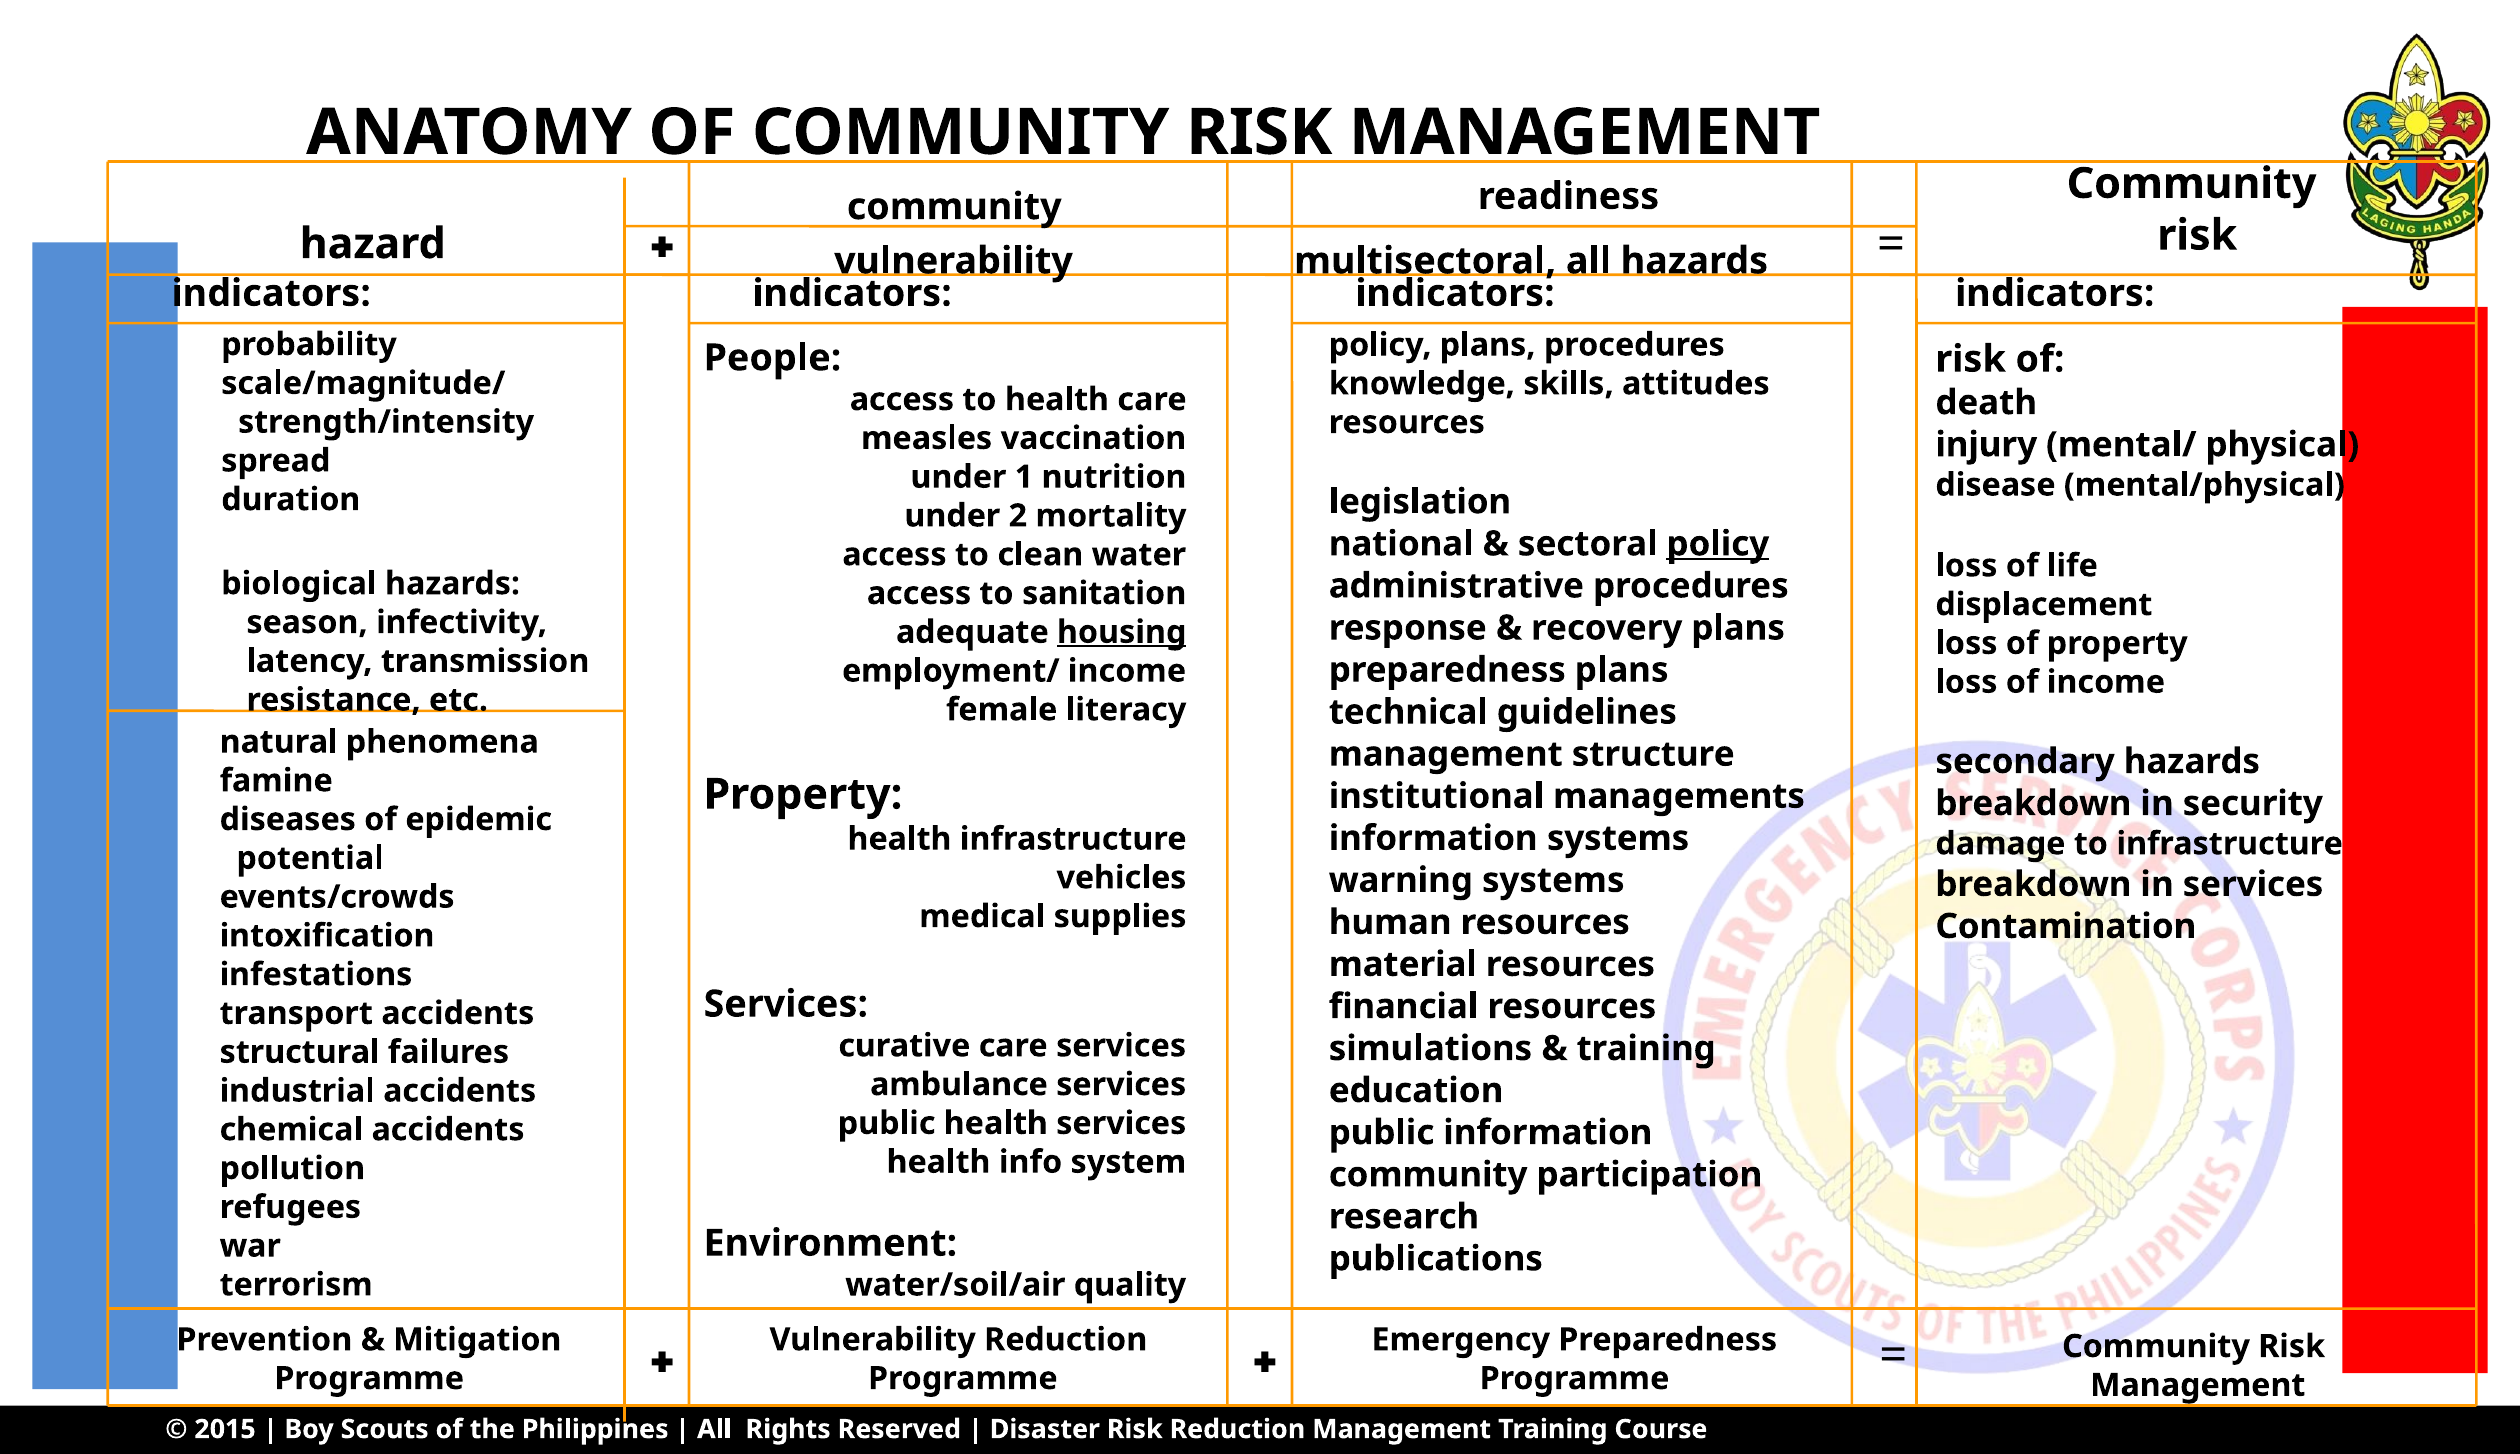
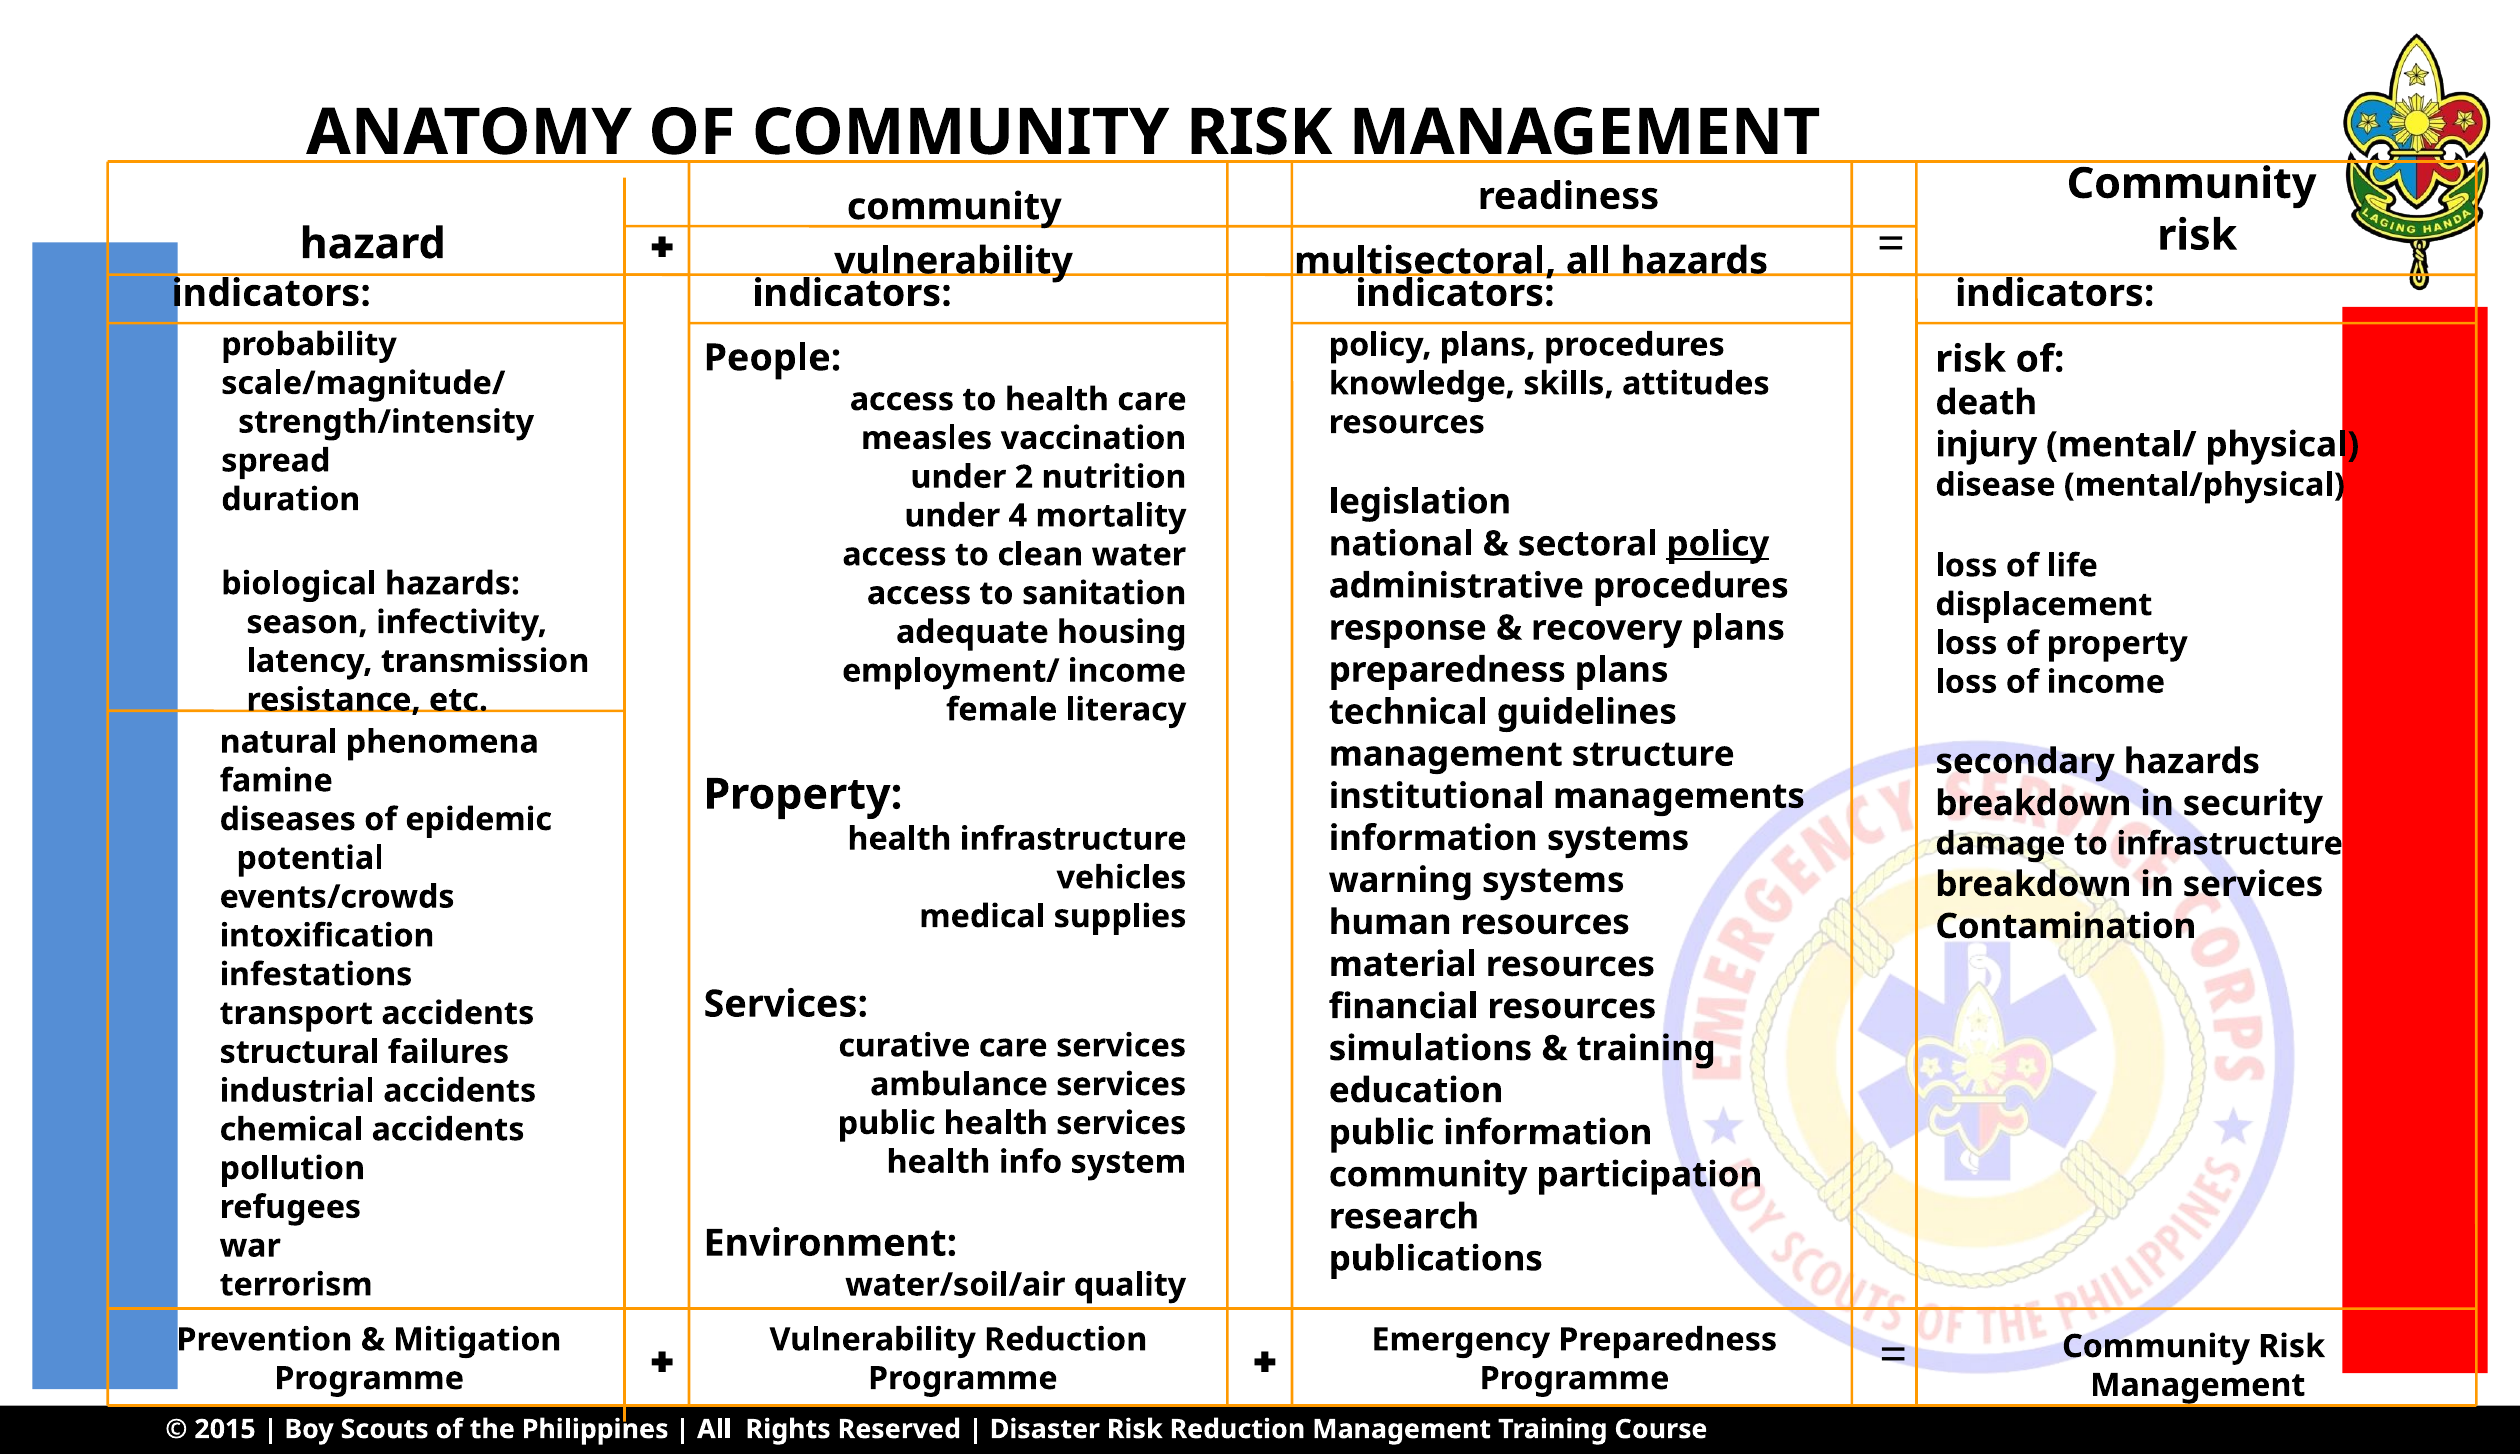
1: 1 -> 2 (1024, 477)
2: 2 -> 4 (1018, 516)
housing underline: present -> none (1122, 632)
